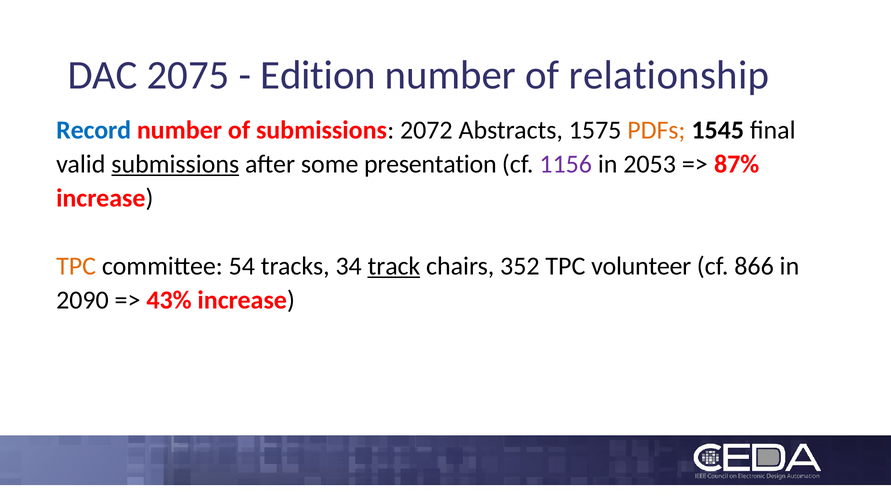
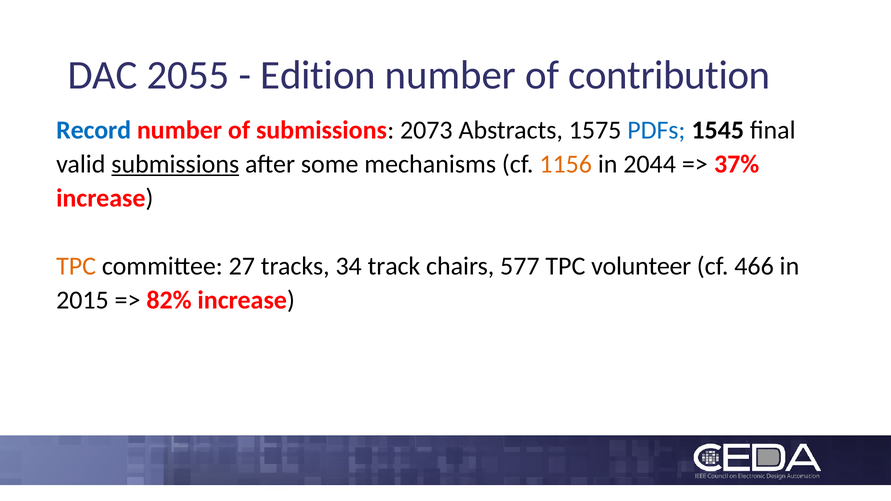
2075: 2075 -> 2055 (188, 75)
relationship: relationship -> contribution (669, 75)
2072: 2072 -> 2073 (426, 130)
PDFs colour: orange -> blue (656, 130)
presentation: presentation -> mechanisms (430, 164)
1156 colour: purple -> orange (566, 164)
2053: 2053 -> 2044 (650, 164)
87%: 87% -> 37% (737, 164)
54: 54 -> 27 (242, 266)
track underline: present -> none (394, 266)
352: 352 -> 577 (520, 266)
866: 866 -> 466 (754, 266)
2090: 2090 -> 2015 (82, 300)
43%: 43% -> 82% (169, 300)
